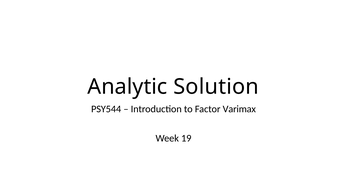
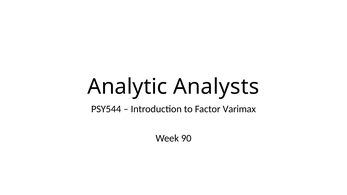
Solution: Solution -> Analysts (216, 87)
19: 19 -> 90 (186, 138)
